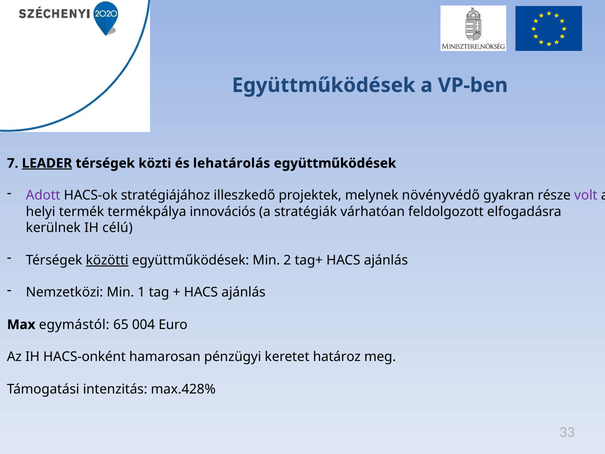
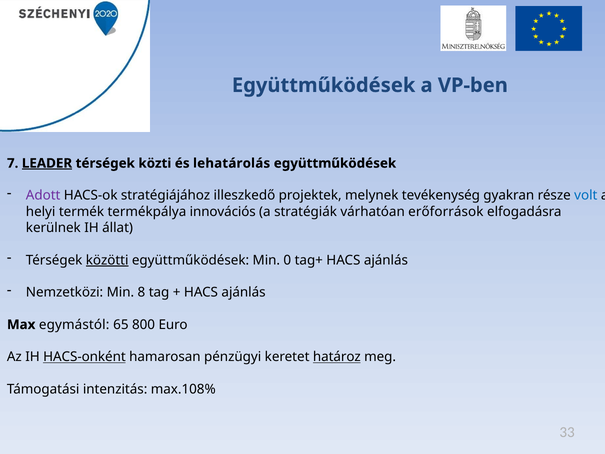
növényvédő: növényvédő -> tevékenység (441, 195)
volt colour: purple -> blue (586, 195)
feldolgozott: feldolgozott -> erőforrások (446, 212)
célú: célú -> állat (118, 228)
2: 2 -> 0 (287, 260)
1: 1 -> 8 (141, 292)
004: 004 -> 800 (144, 324)
HACS-onként underline: none -> present (84, 357)
határoz underline: none -> present (337, 357)
max.428%: max.428% -> max.108% (183, 389)
